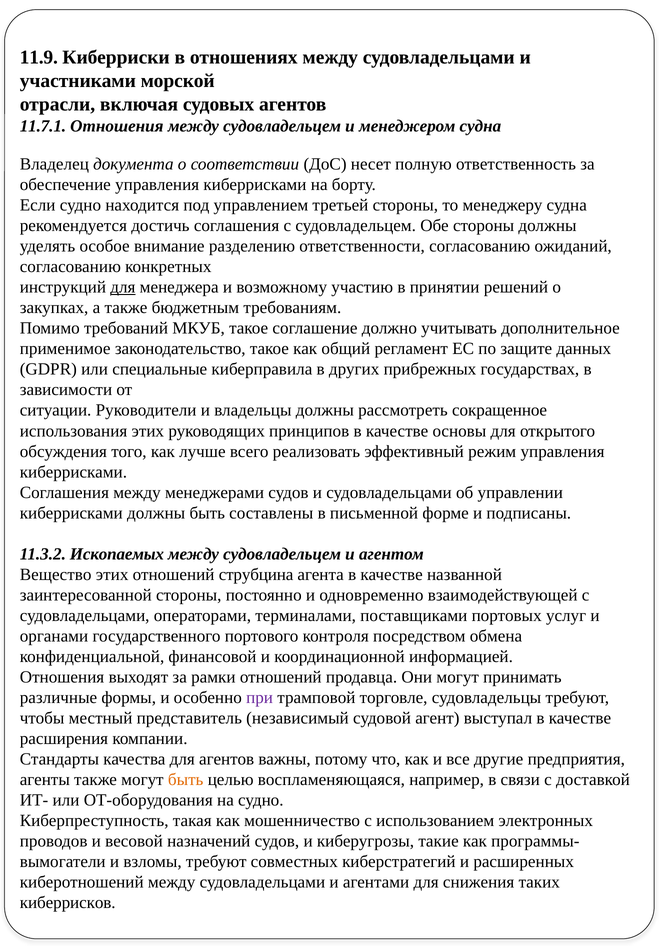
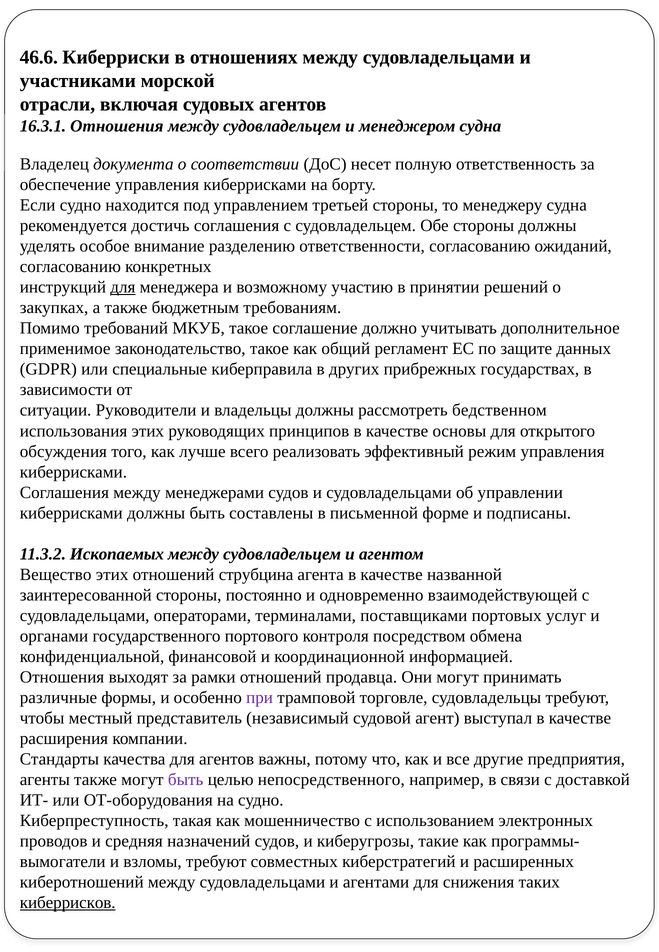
11.9: 11.9 -> 46.6 (39, 57)
11.7.1: 11.7.1 -> 16.3.1 (43, 126)
сокращенное: сокращенное -> бедственном (499, 410)
быть colour: orange -> purple (186, 780)
воспламеняющаяся: воспламеняющаяся -> непосредственного (331, 780)
весовой: весовой -> средняя (134, 841)
киберрисков underline: none -> present (68, 903)
